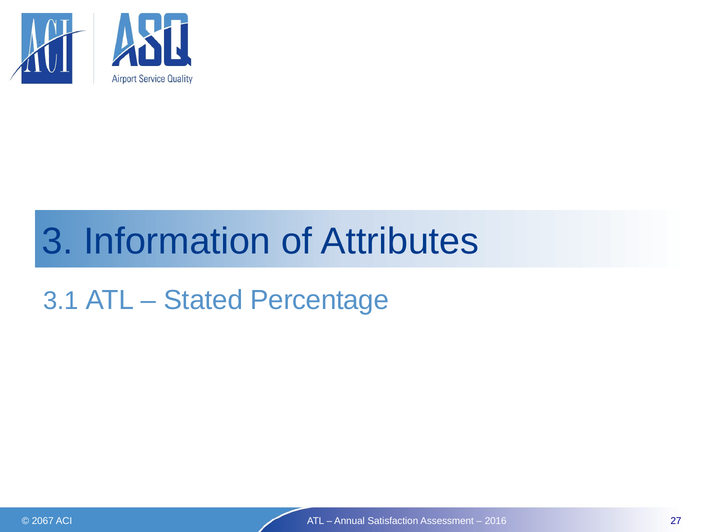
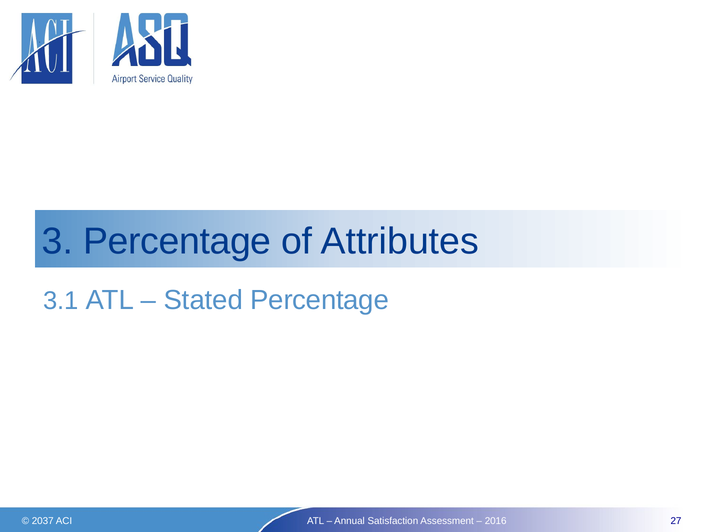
3 Information: Information -> Percentage (177, 241)
2067: 2067 -> 2037 (43, 521)
